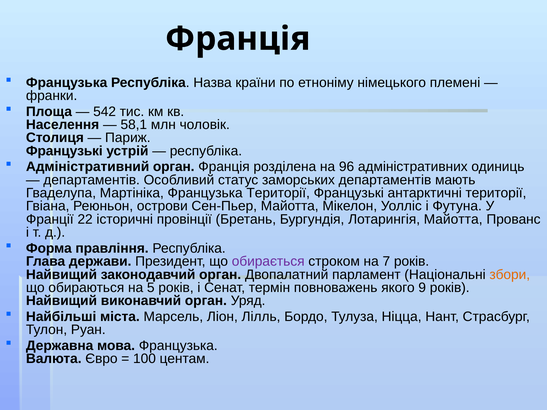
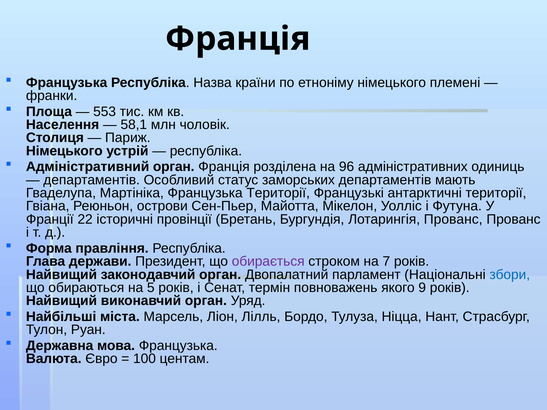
542: 542 -> 553 (105, 112)
Французькі: Французькі -> Німецького (64, 151)
Лотарингія Майотта: Майотта -> Прованс (453, 219)
збори colour: orange -> blue (510, 275)
